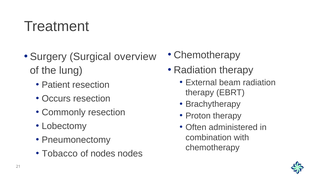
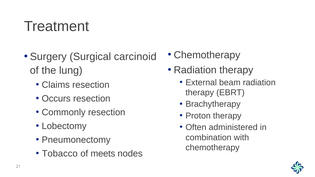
overview: overview -> carcinoid (135, 57)
Patient: Patient -> Claims (56, 85)
of nodes: nodes -> meets (103, 154)
